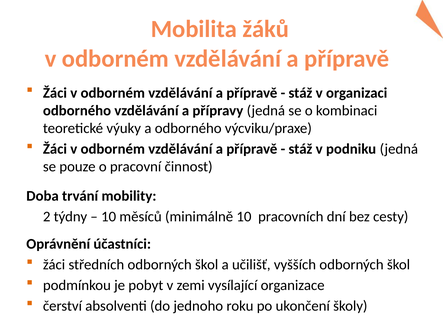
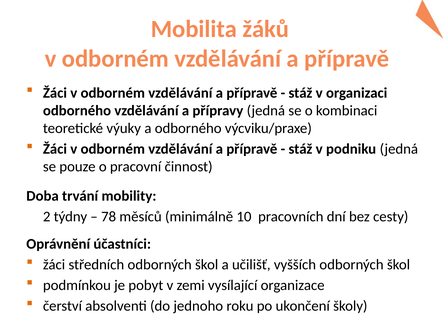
10: 10 -> 78 (109, 217)
